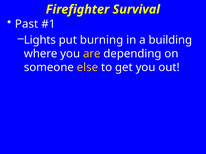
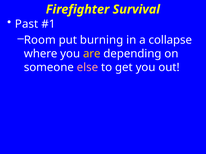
Lights: Lights -> Room (40, 40)
building: building -> collapse (170, 40)
else colour: yellow -> pink (87, 68)
